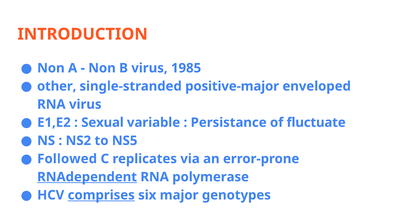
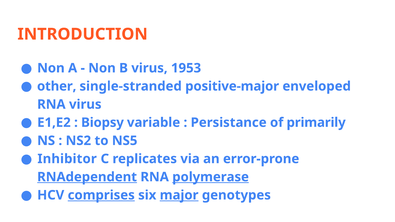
1985: 1985 -> 1953 (186, 68)
Sexual: Sexual -> Biopsy (102, 123)
fluctuate: fluctuate -> primarily (316, 123)
Followed: Followed -> Inhibitor (67, 159)
polymerase underline: none -> present (211, 177)
major underline: none -> present (179, 195)
